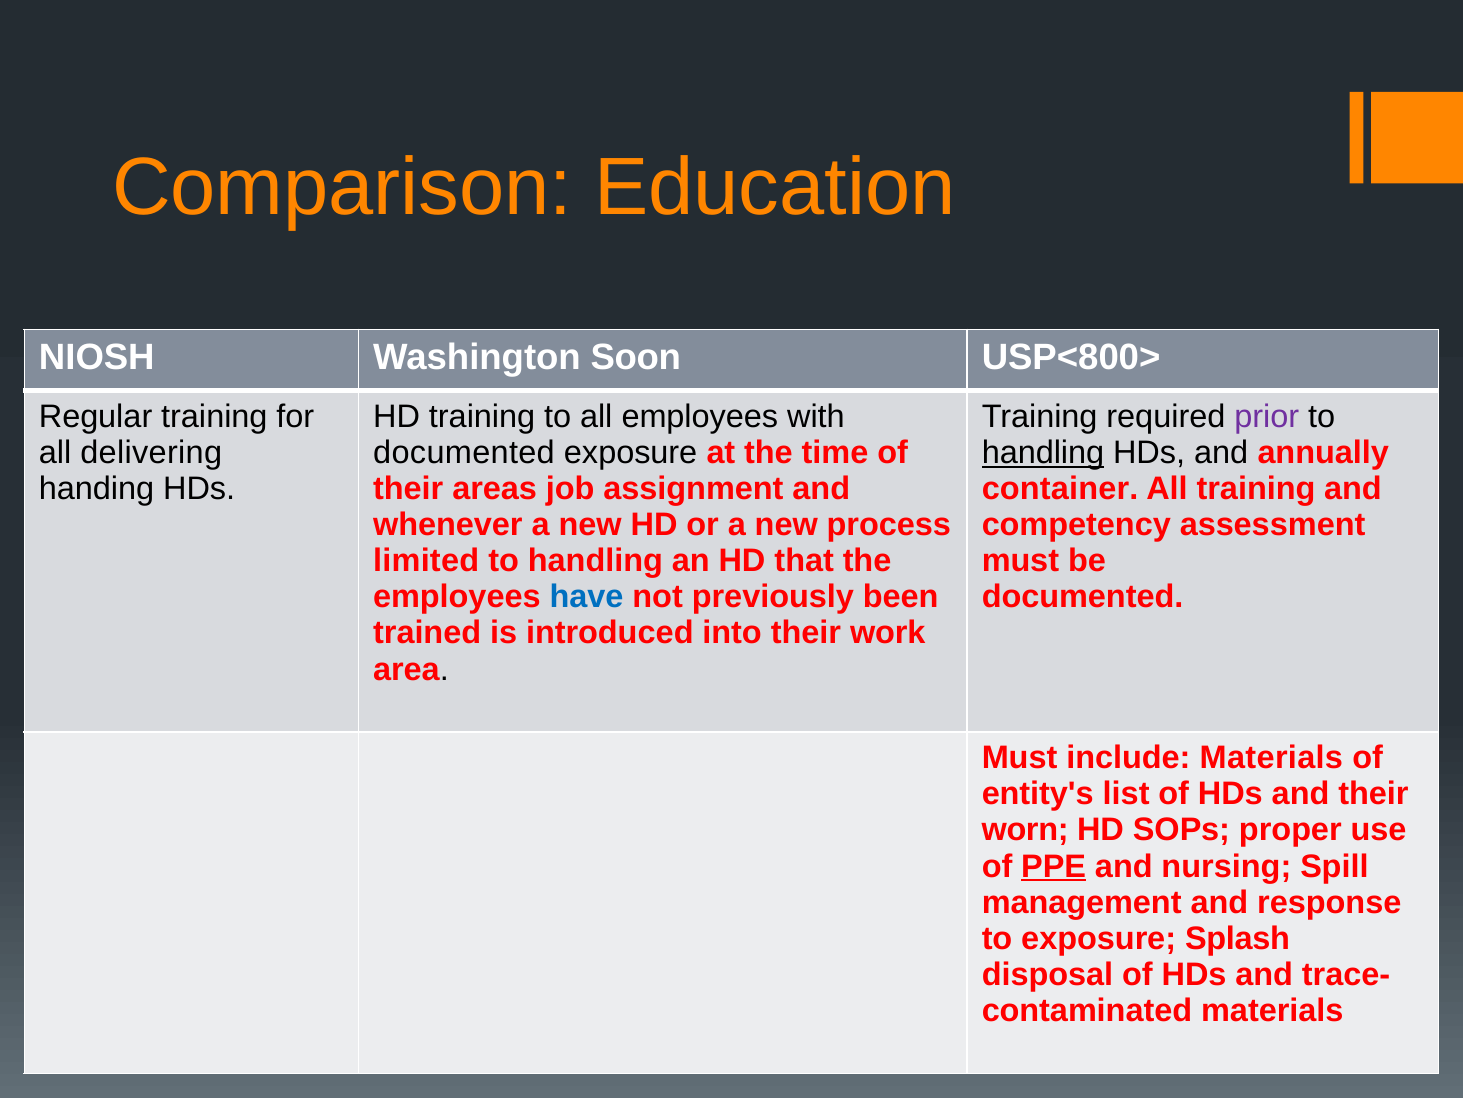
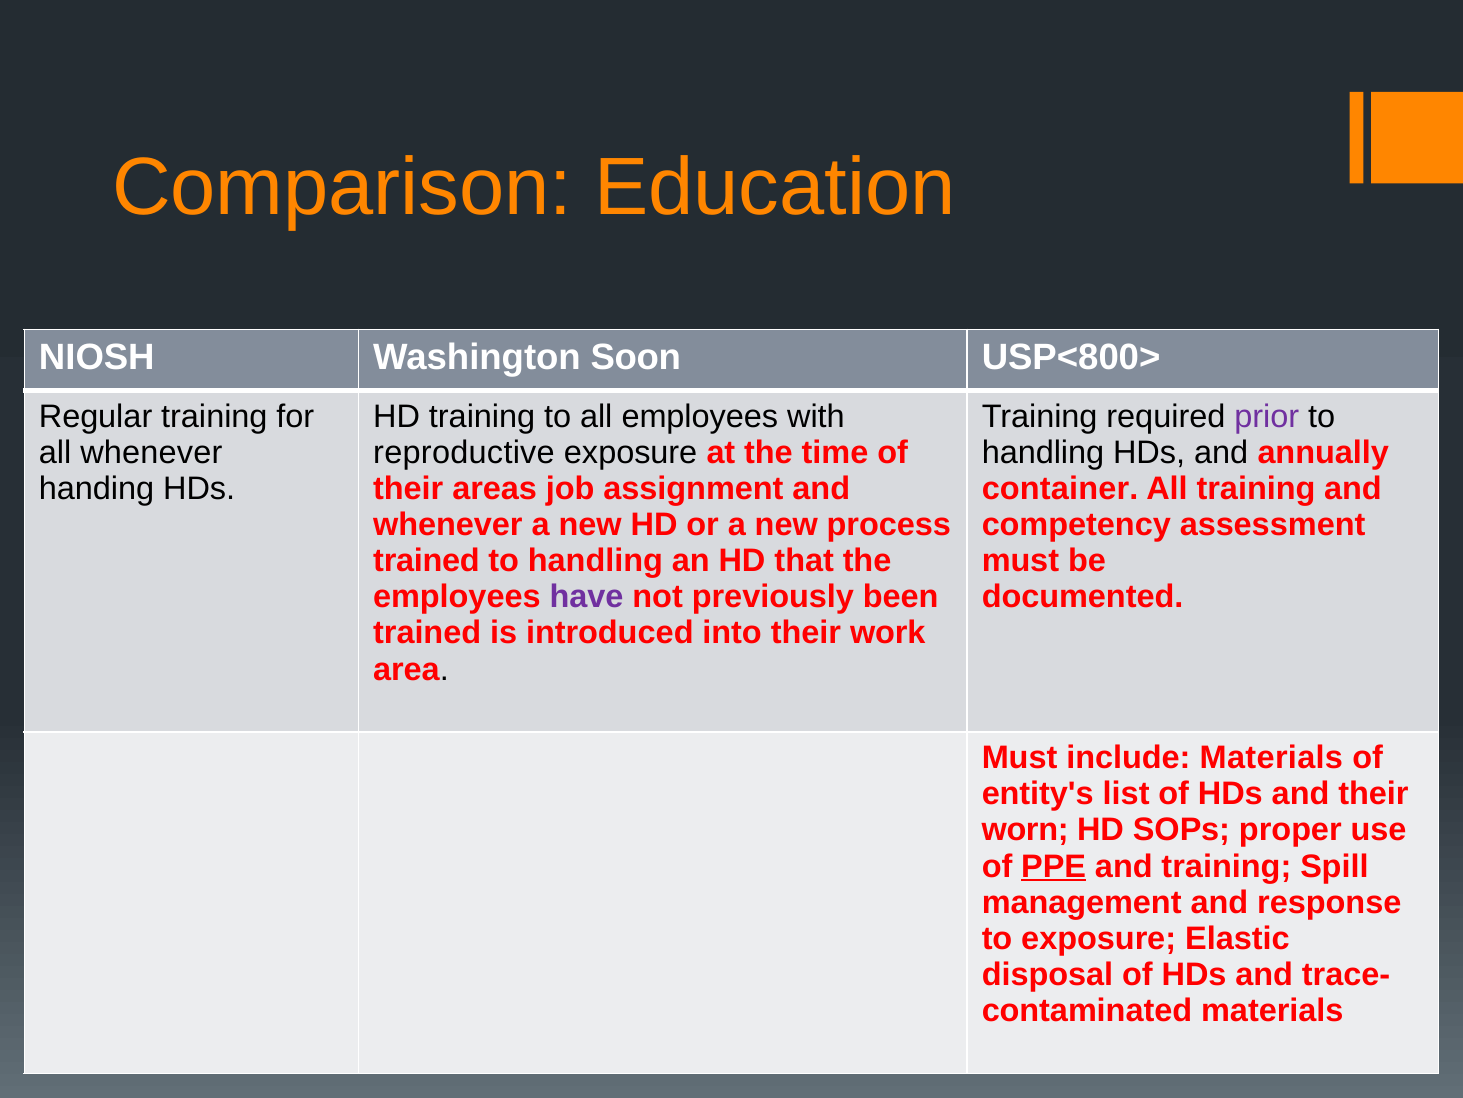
all delivering: delivering -> whenever (151, 452)
documented: documented -> reproductive (464, 452)
handling underline: present -> none (1043, 452)
limited: limited -> trained (426, 561)
have colour: blue -> purple (587, 597)
and nursing: nursing -> training (1226, 866)
Splash: Splash -> Elastic (1237, 938)
